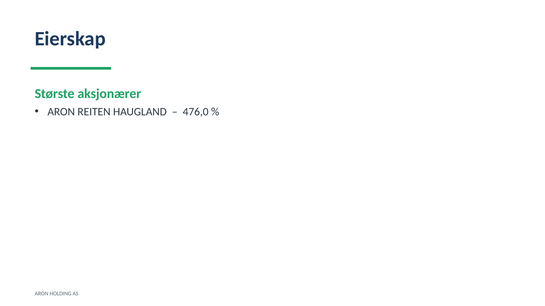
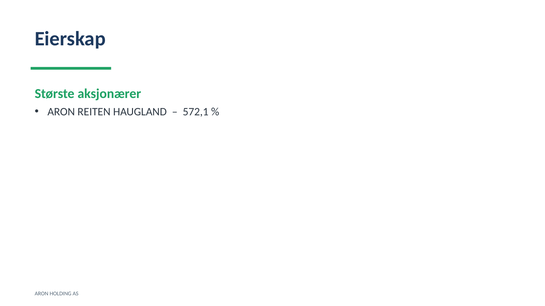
476,0: 476,0 -> 572,1 (196, 112)
